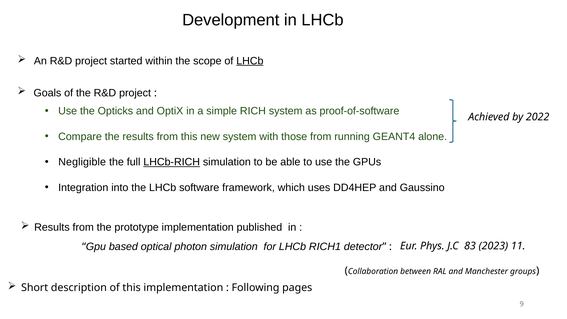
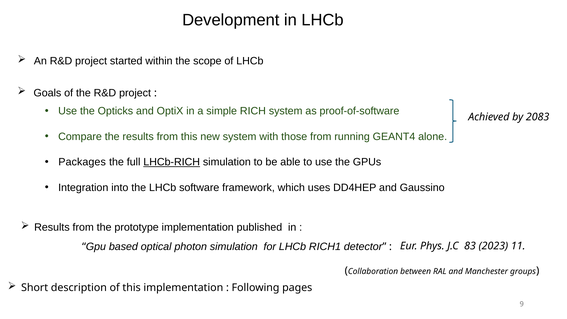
LHCb underline: present -> none (250, 61)
2022: 2022 -> 2083 (538, 117)
Negligible: Negligible -> Packages (82, 162)
